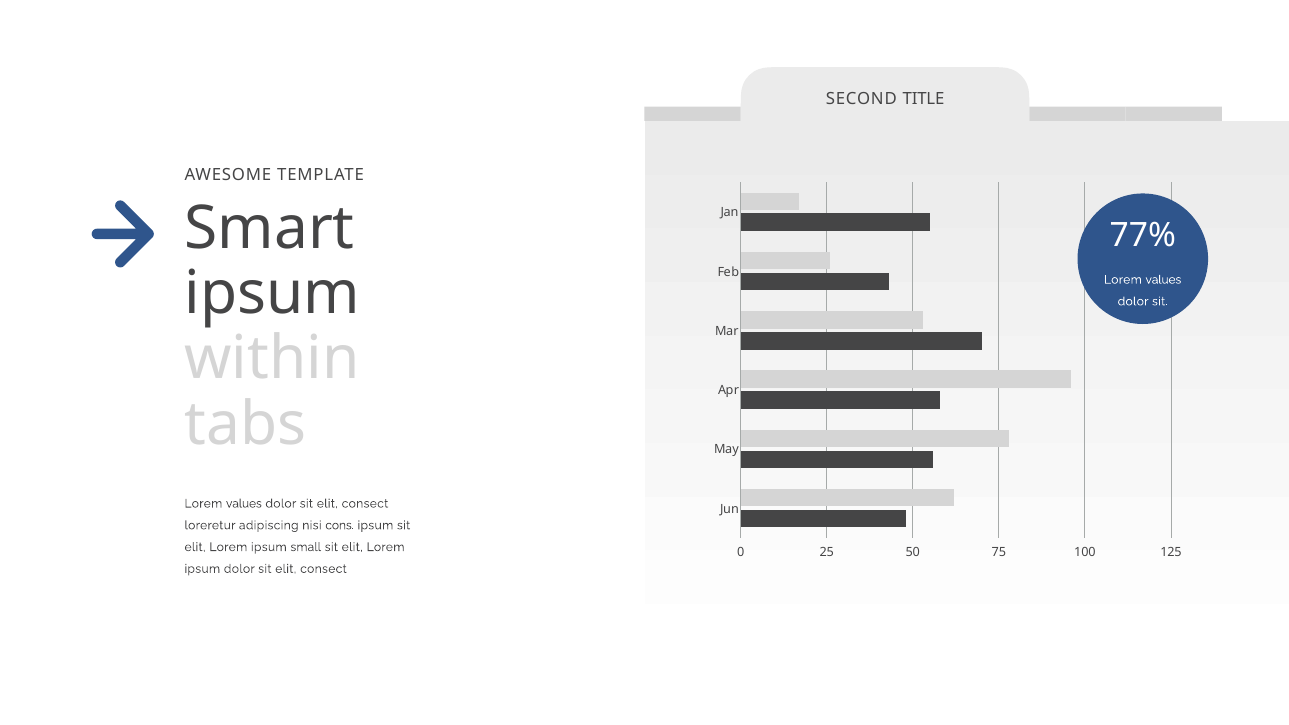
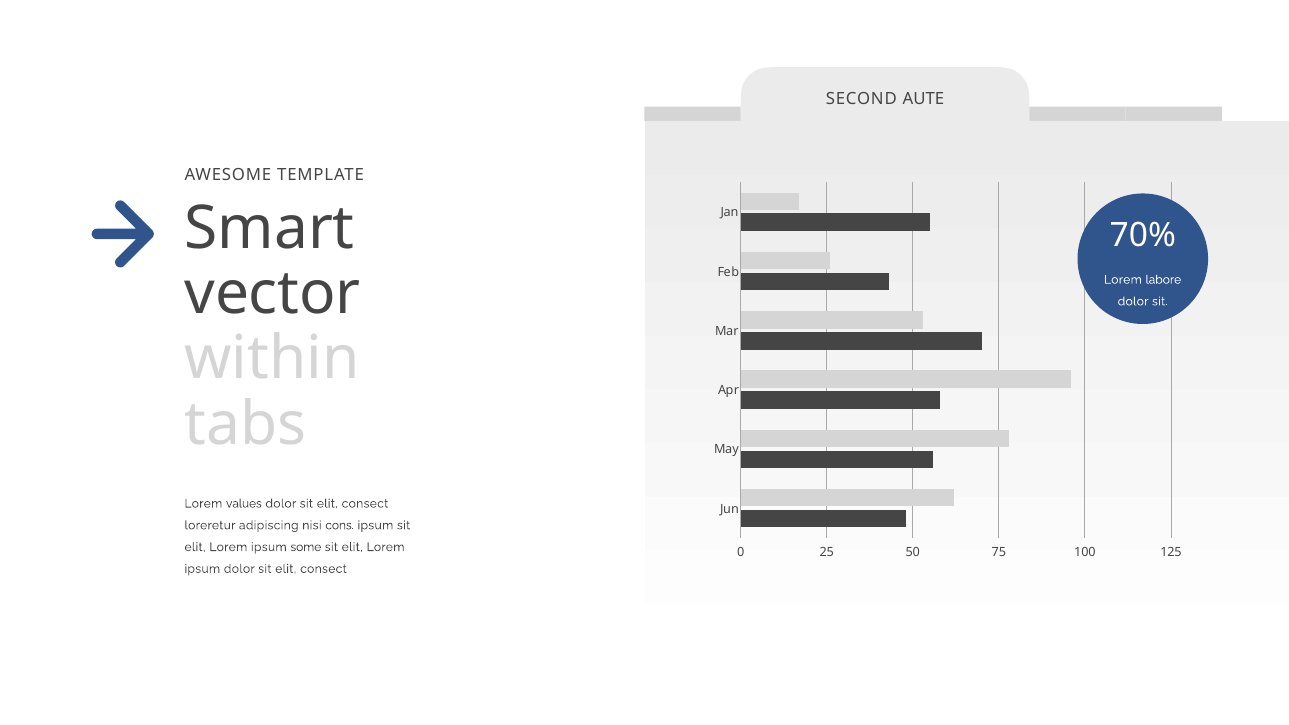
TITLE: TITLE -> AUTE (923, 99)
77%: 77% -> 70% (1143, 236)
values: values -> labore (1163, 280)
ipsum: ipsum -> vector (273, 294)
small: small -> some (306, 547)
